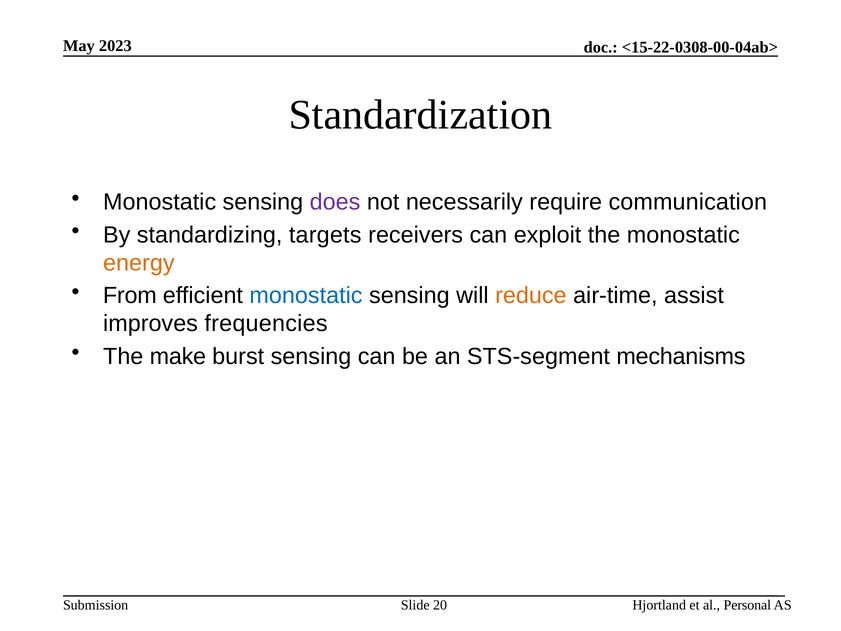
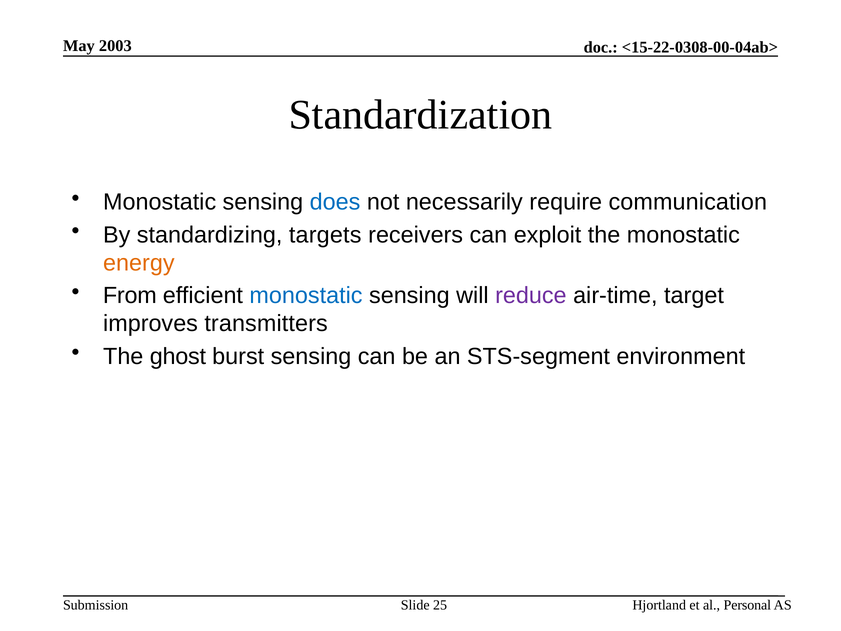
2023: 2023 -> 2003 (115, 46)
does colour: purple -> blue (335, 202)
reduce colour: orange -> purple (531, 296)
assist: assist -> target (694, 296)
frequencies: frequencies -> transmitters (266, 324)
make: make -> ghost (178, 356)
mechanisms: mechanisms -> environment (681, 356)
20: 20 -> 25 (440, 605)
